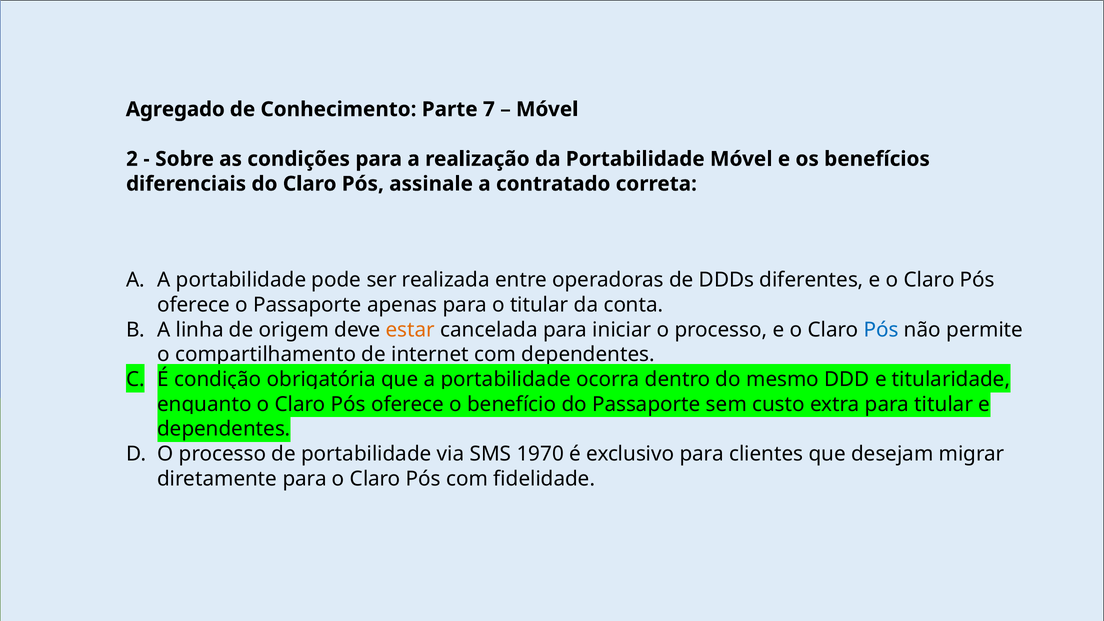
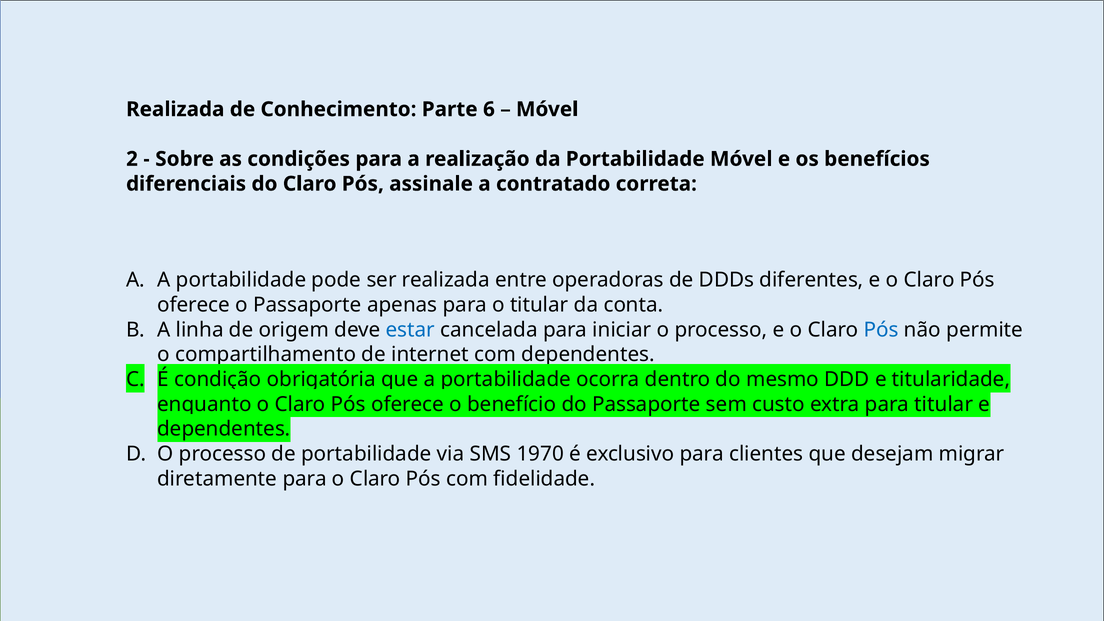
Agregado: Agregado -> Realizada (175, 109)
7: 7 -> 6 (489, 109)
estar colour: orange -> blue (410, 330)
